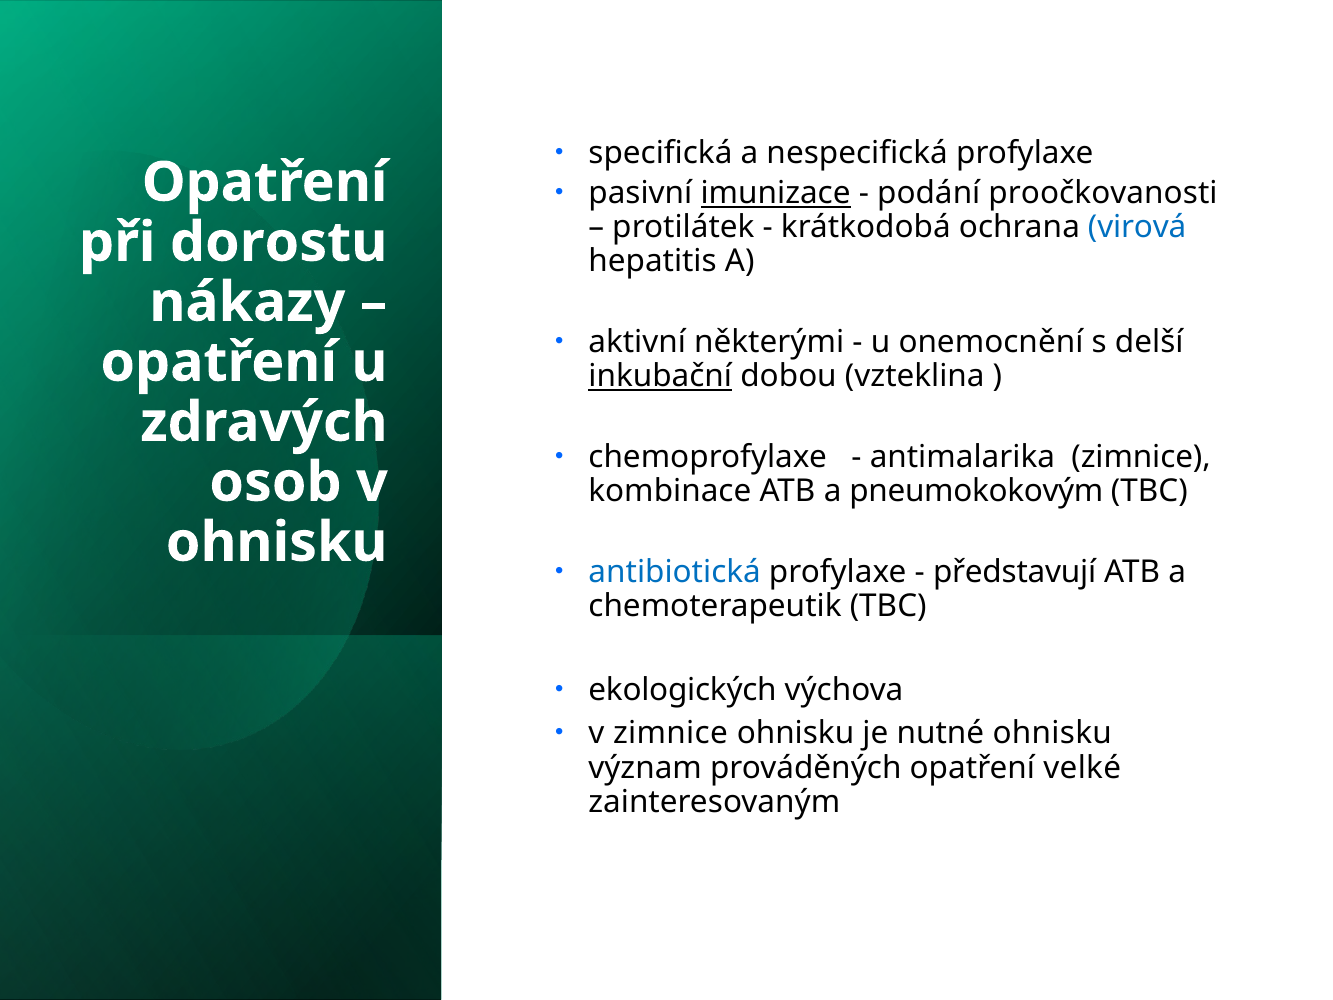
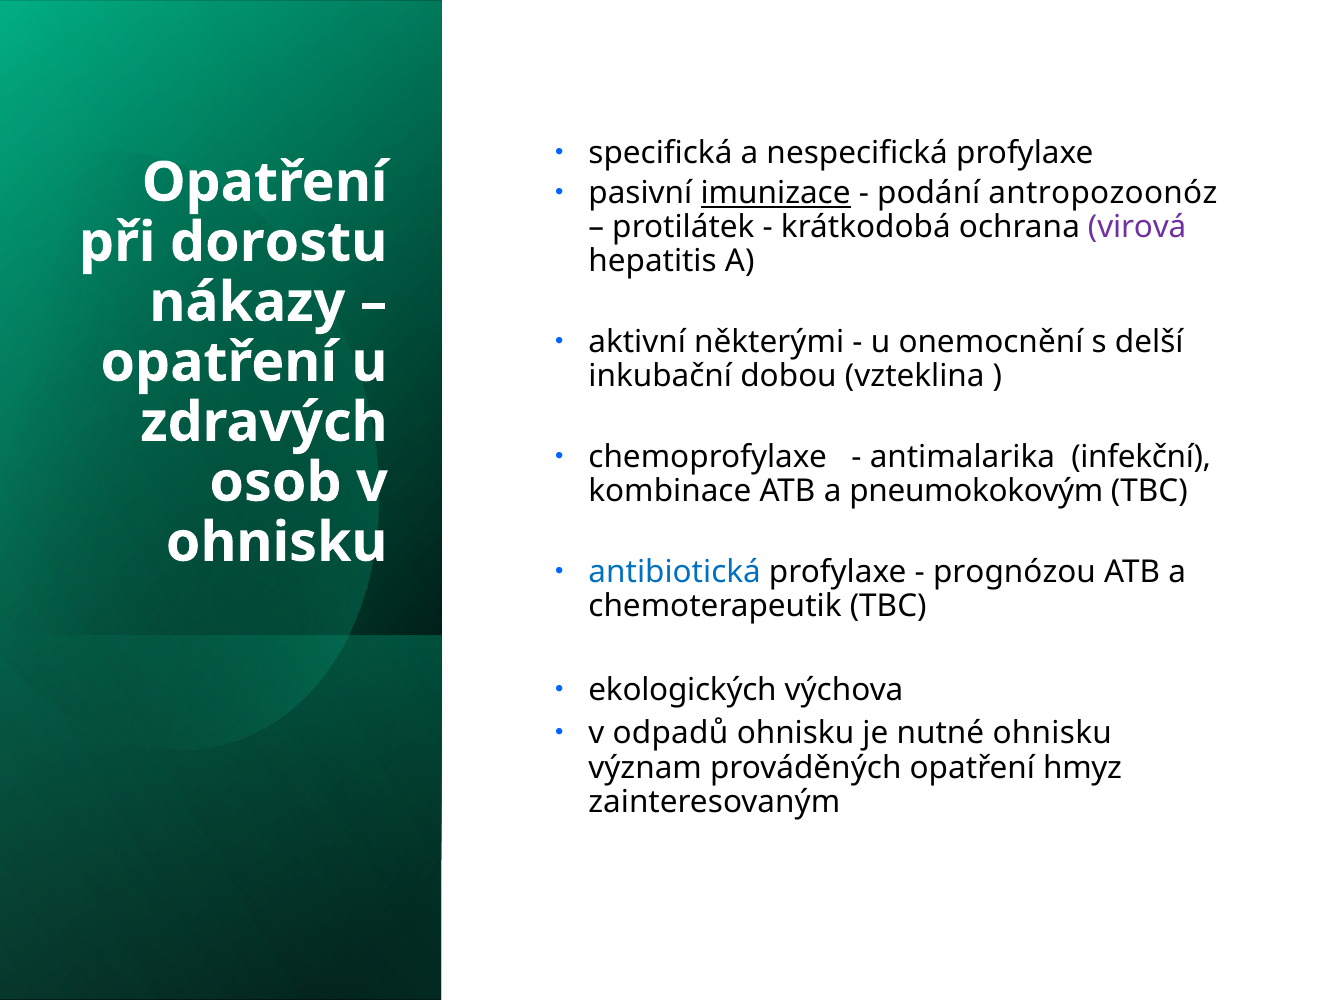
proočkovanosti: proočkovanosti -> antropozoonóz (1103, 193)
virová colour: blue -> purple (1137, 227)
inkubační underline: present -> none (660, 376)
antimalarika zimnice: zimnice -> infekční (1141, 457)
představují: představují -> prognózou (1014, 572)
v zimnice: zimnice -> odpadů (670, 733)
velké: velké -> hmyz (1083, 767)
